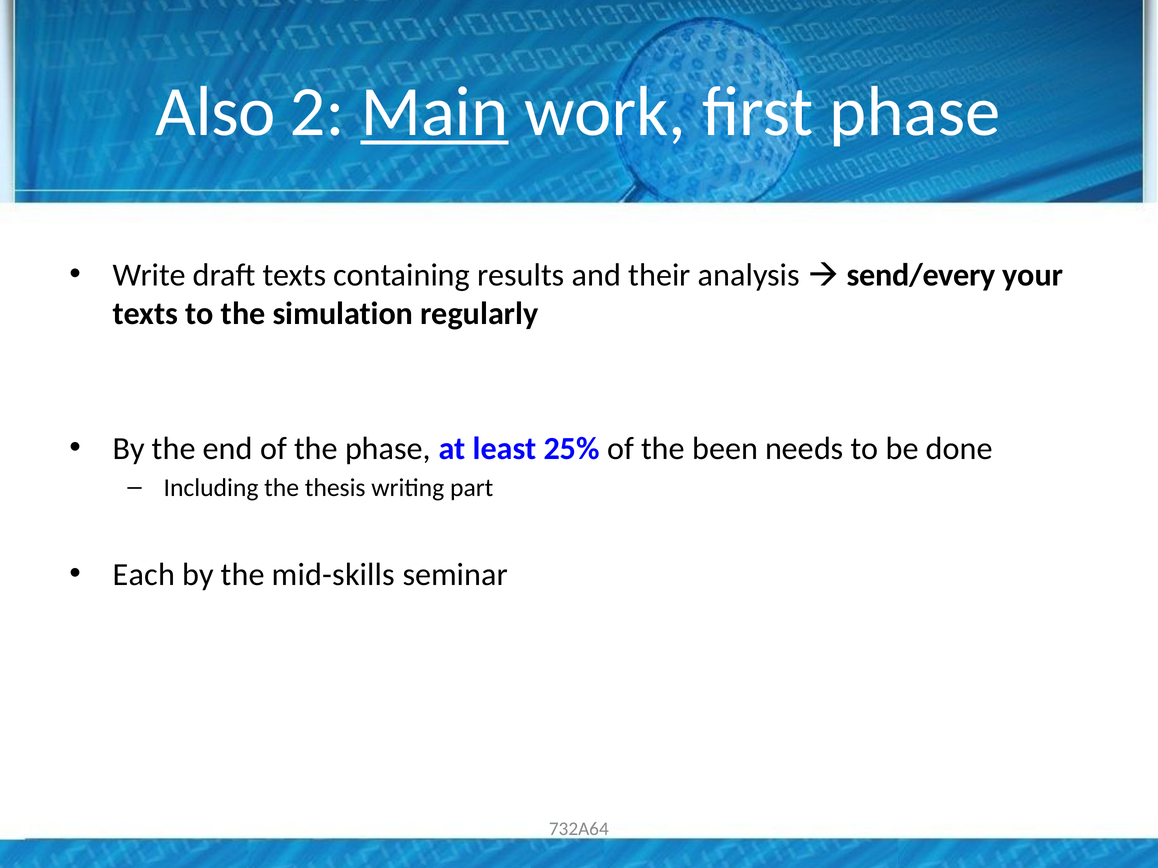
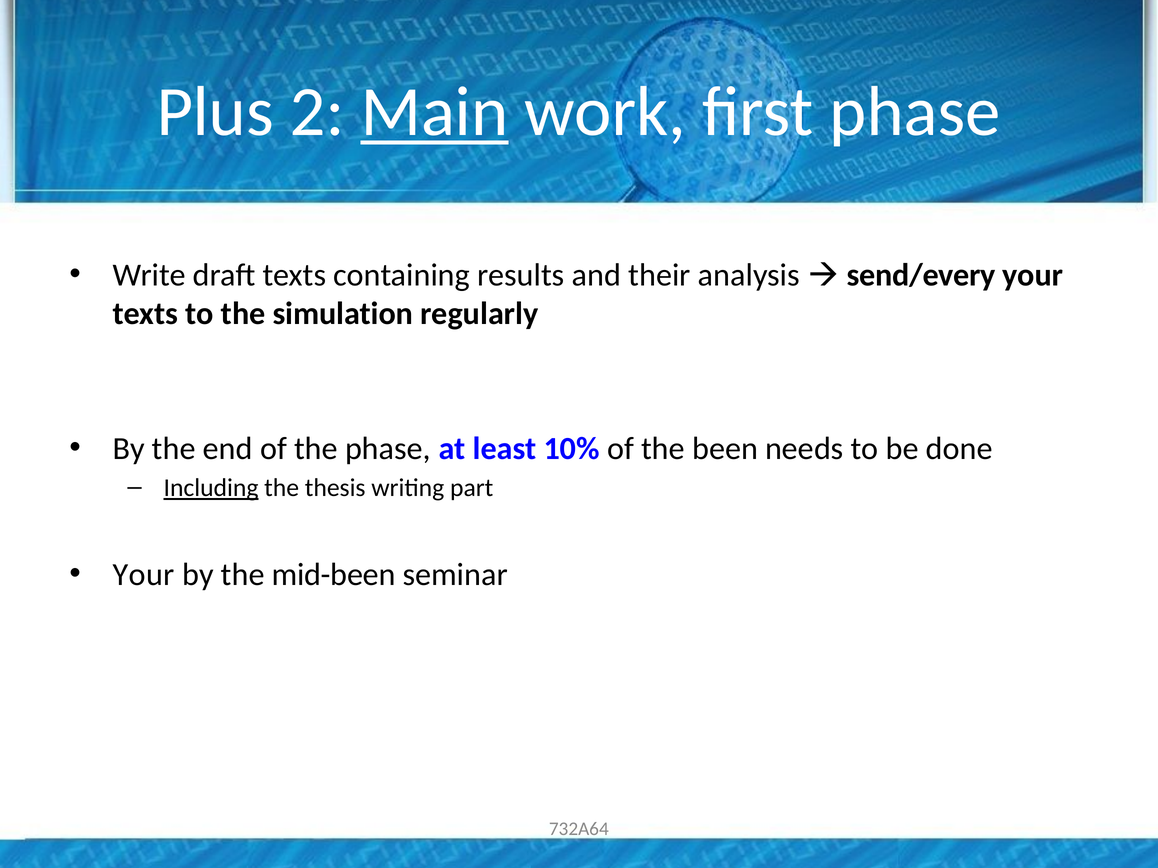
Also: Also -> Plus (215, 112)
25%: 25% -> 10% (572, 449)
Including underline: none -> present (211, 488)
Each: Each -> Your (144, 575)
mid-skills: mid-skills -> mid-been (334, 575)
